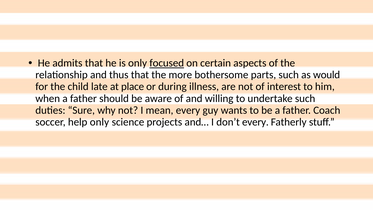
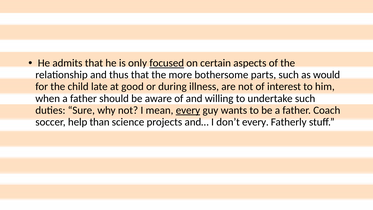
place: place -> good (132, 87)
every underline: none -> present (188, 110)
help only: only -> than (100, 122)
